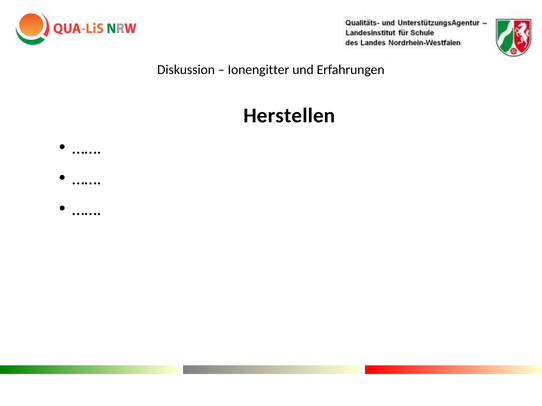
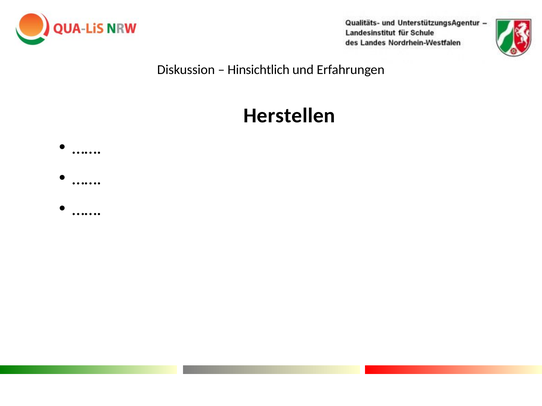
Ionengitter: Ionengitter -> Hinsichtlich (259, 70)
